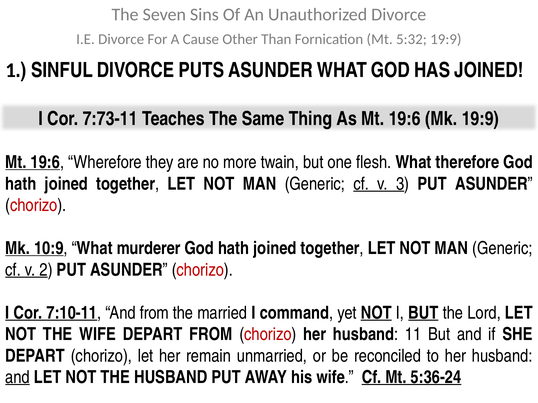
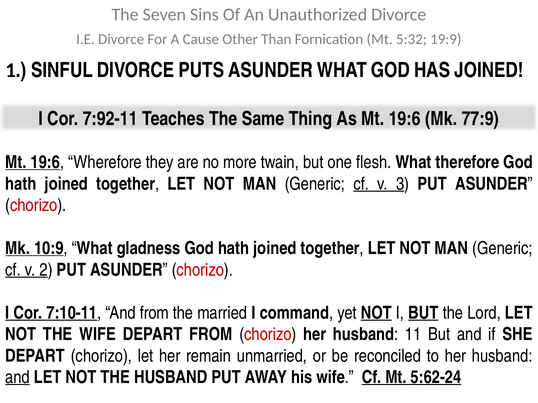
7:73-11: 7:73-11 -> 7:92-11 (110, 119)
Mk 19:9: 19:9 -> 77:9 (480, 119)
murderer: murderer -> gladness (149, 249)
5:36-24: 5:36-24 -> 5:62-24 (436, 378)
